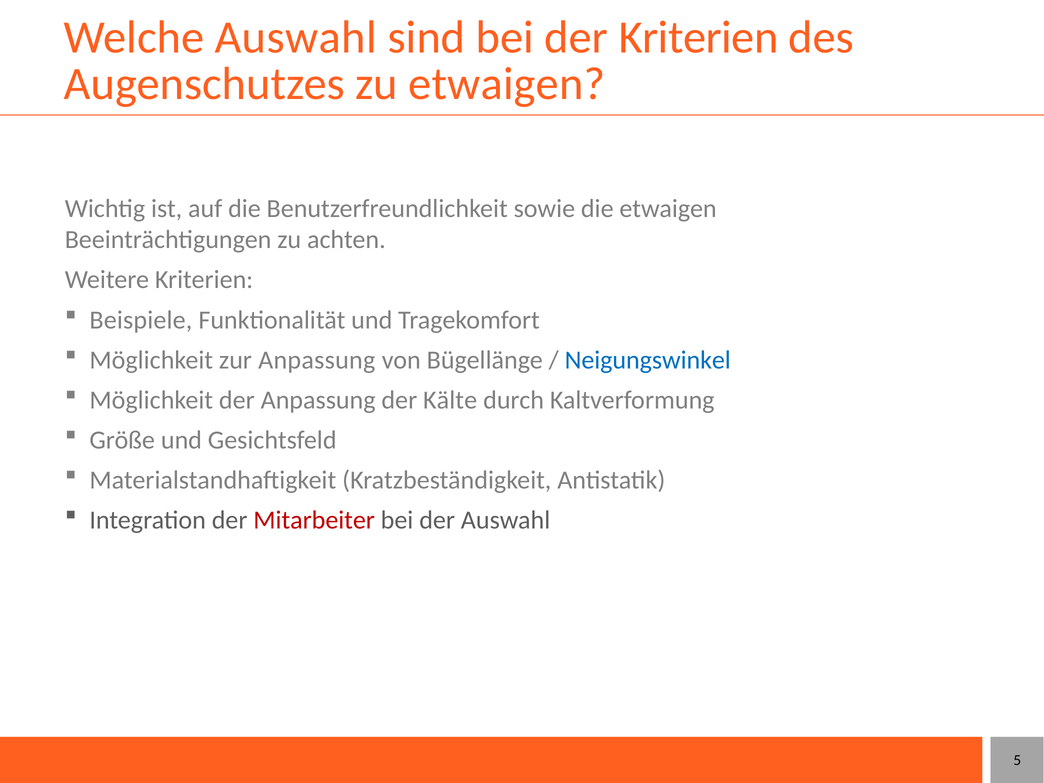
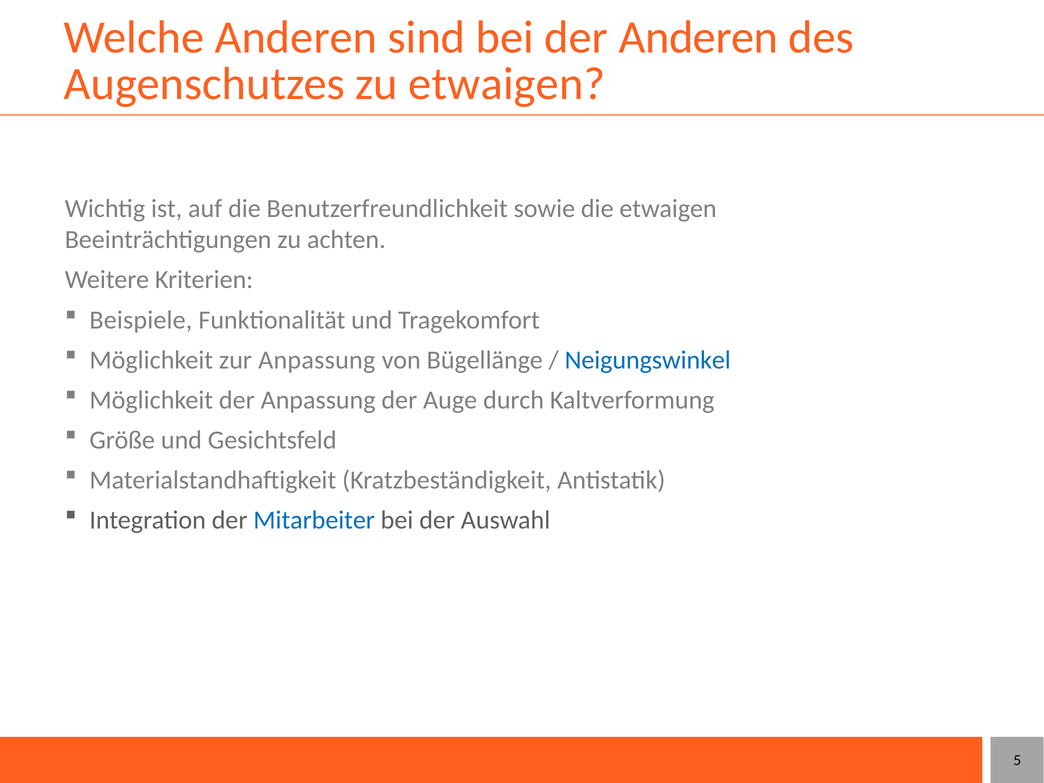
Welche Auswahl: Auswahl -> Anderen (296, 38)
der Kriterien: Kriterien -> Anderen (698, 38)
Kälte: Kälte -> Auge (450, 400)
Mitarbeiter colour: red -> blue (314, 520)
